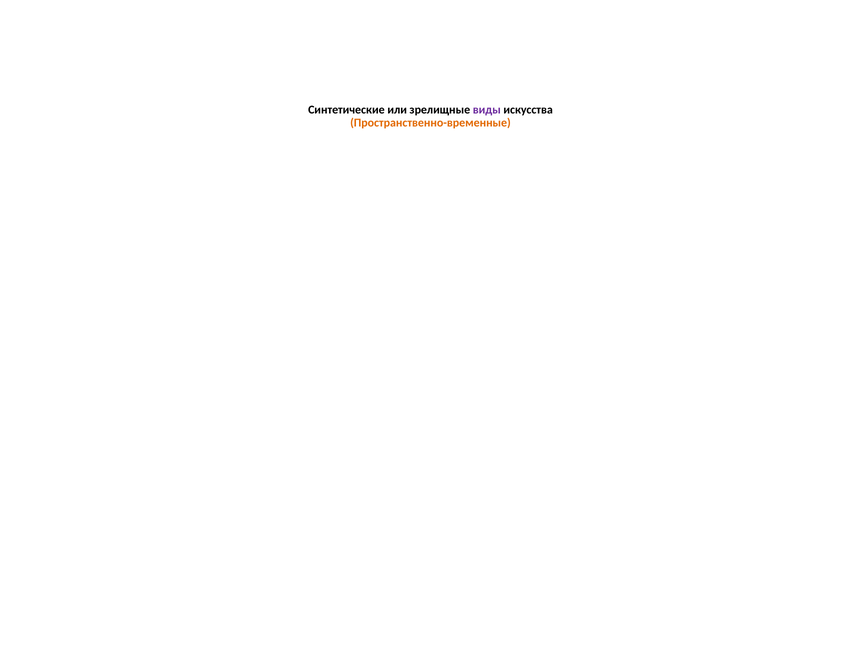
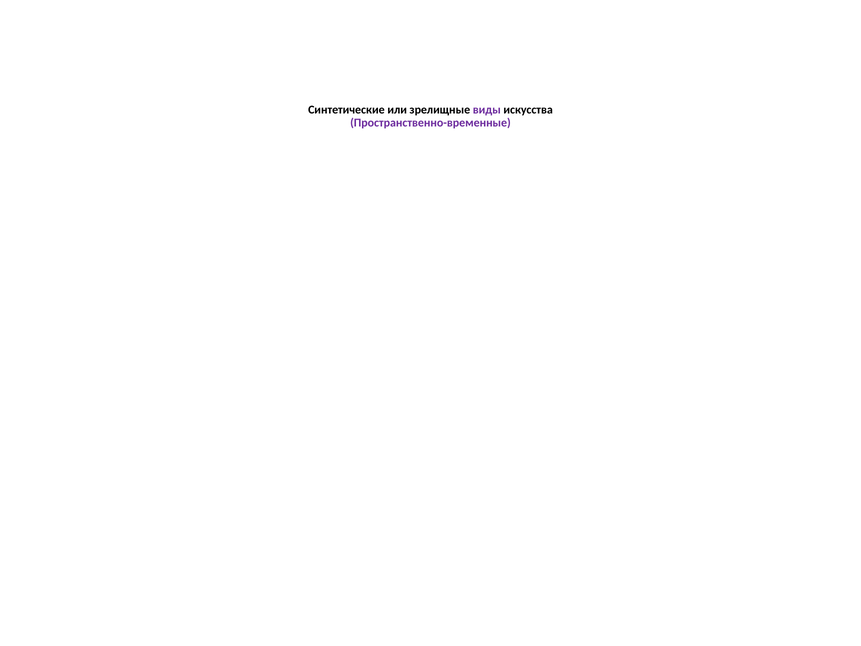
Пространственно-временные colour: orange -> purple (430, 123)
